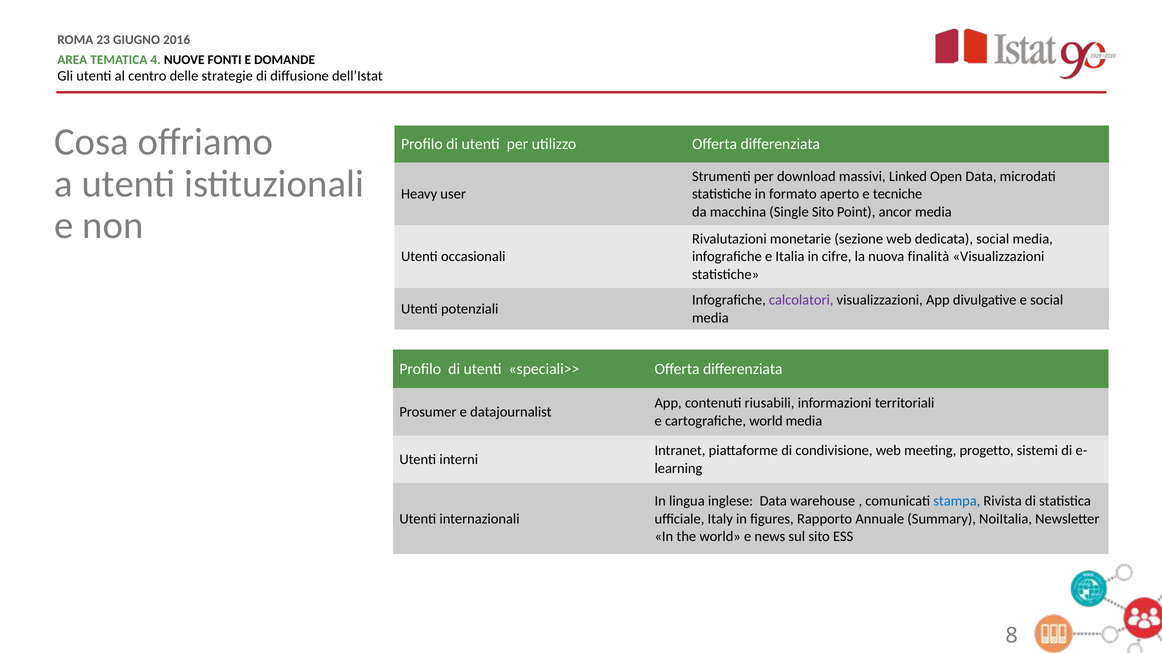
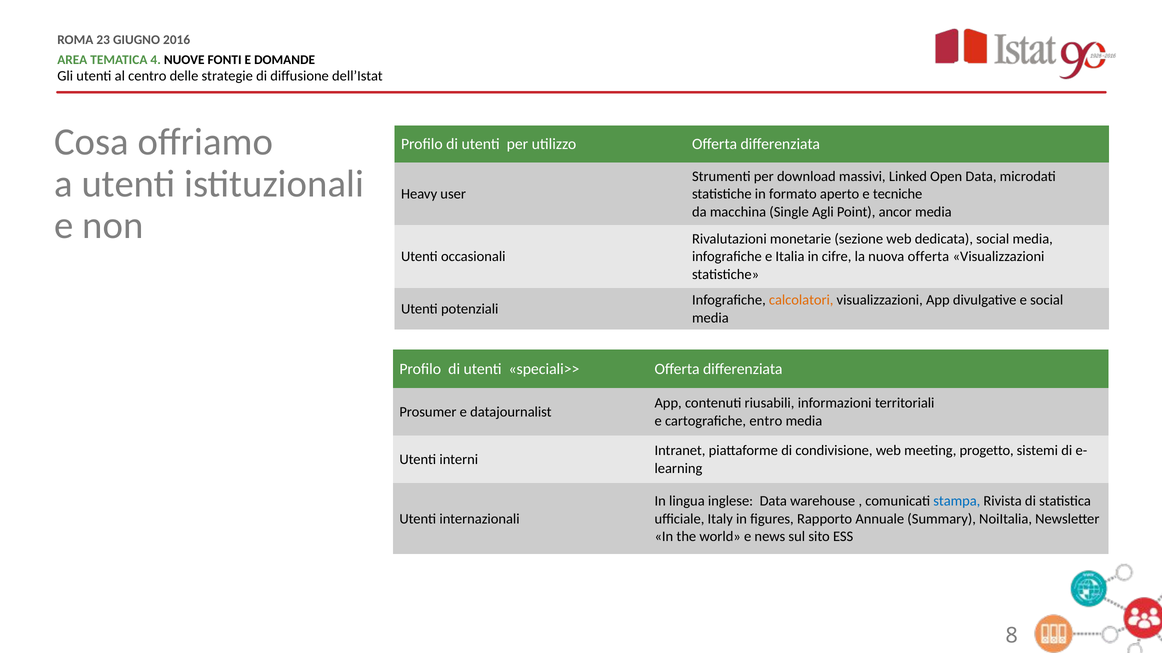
Single Sito: Sito -> Agli (823, 212)
nuova finalità: finalità -> offerta (928, 257)
calcolatori colour: purple -> orange (801, 300)
cartografiche world: world -> entro (766, 421)
